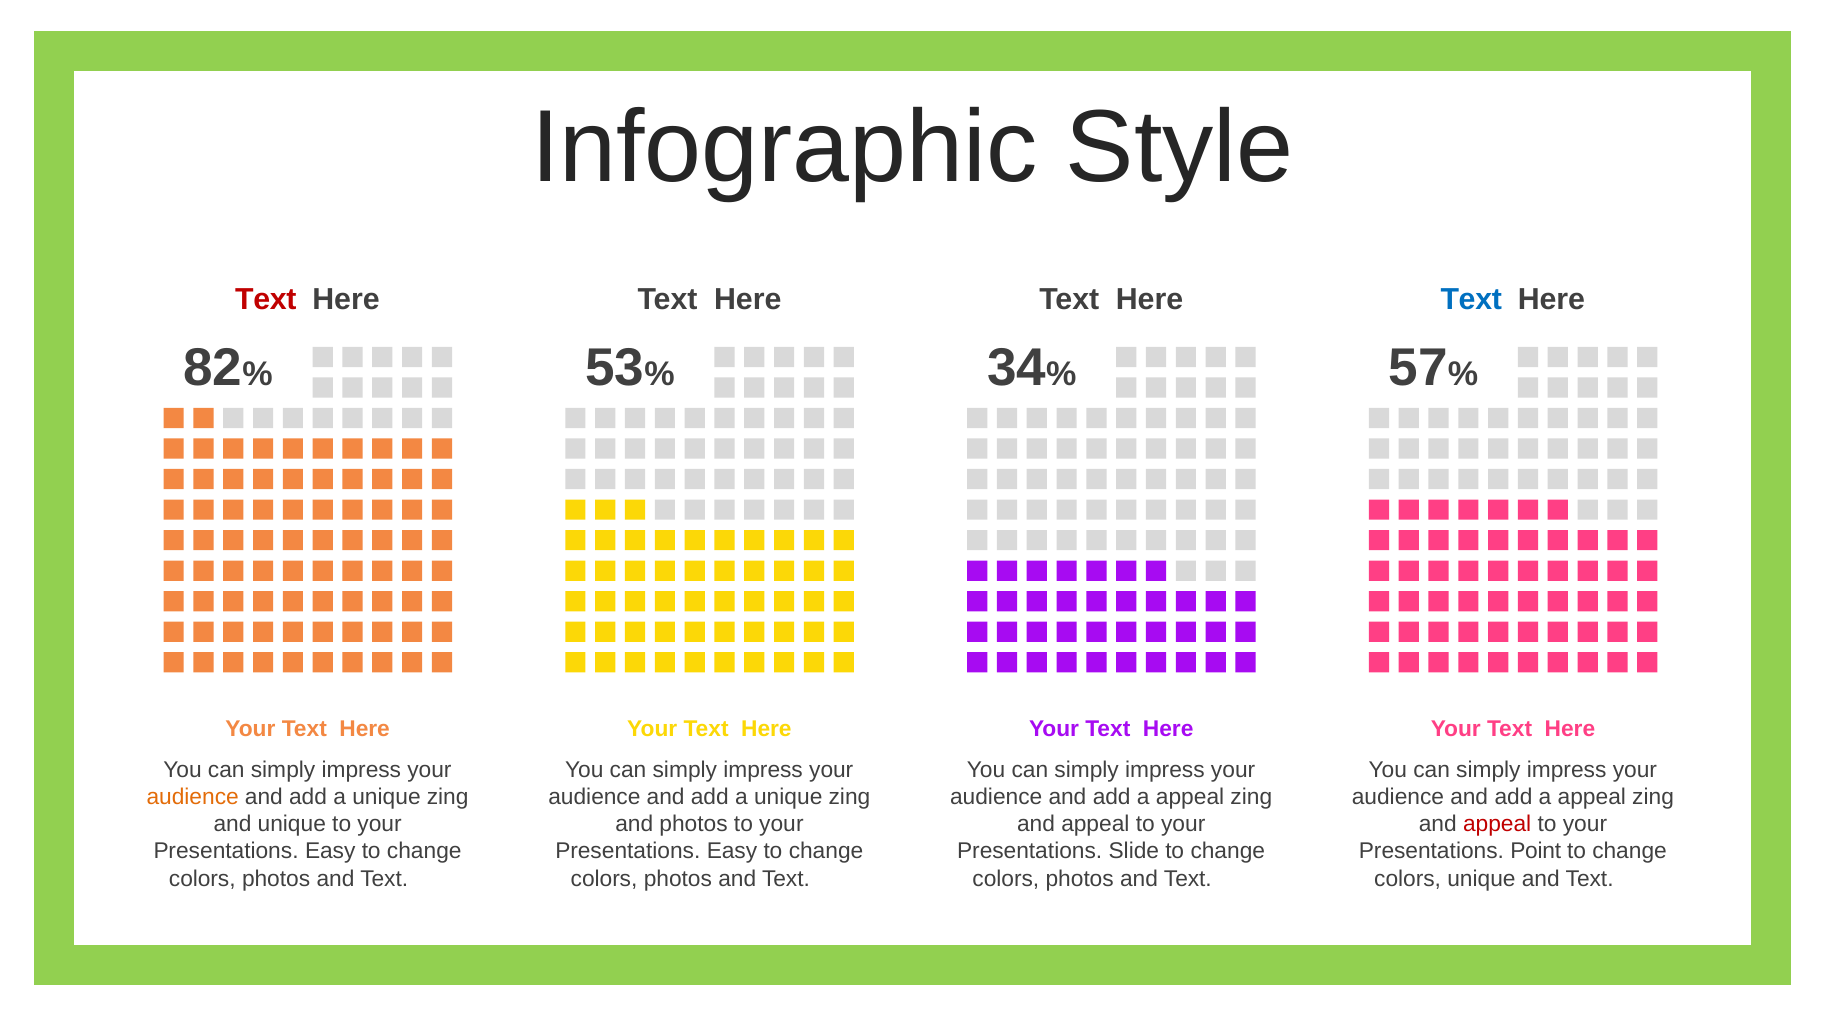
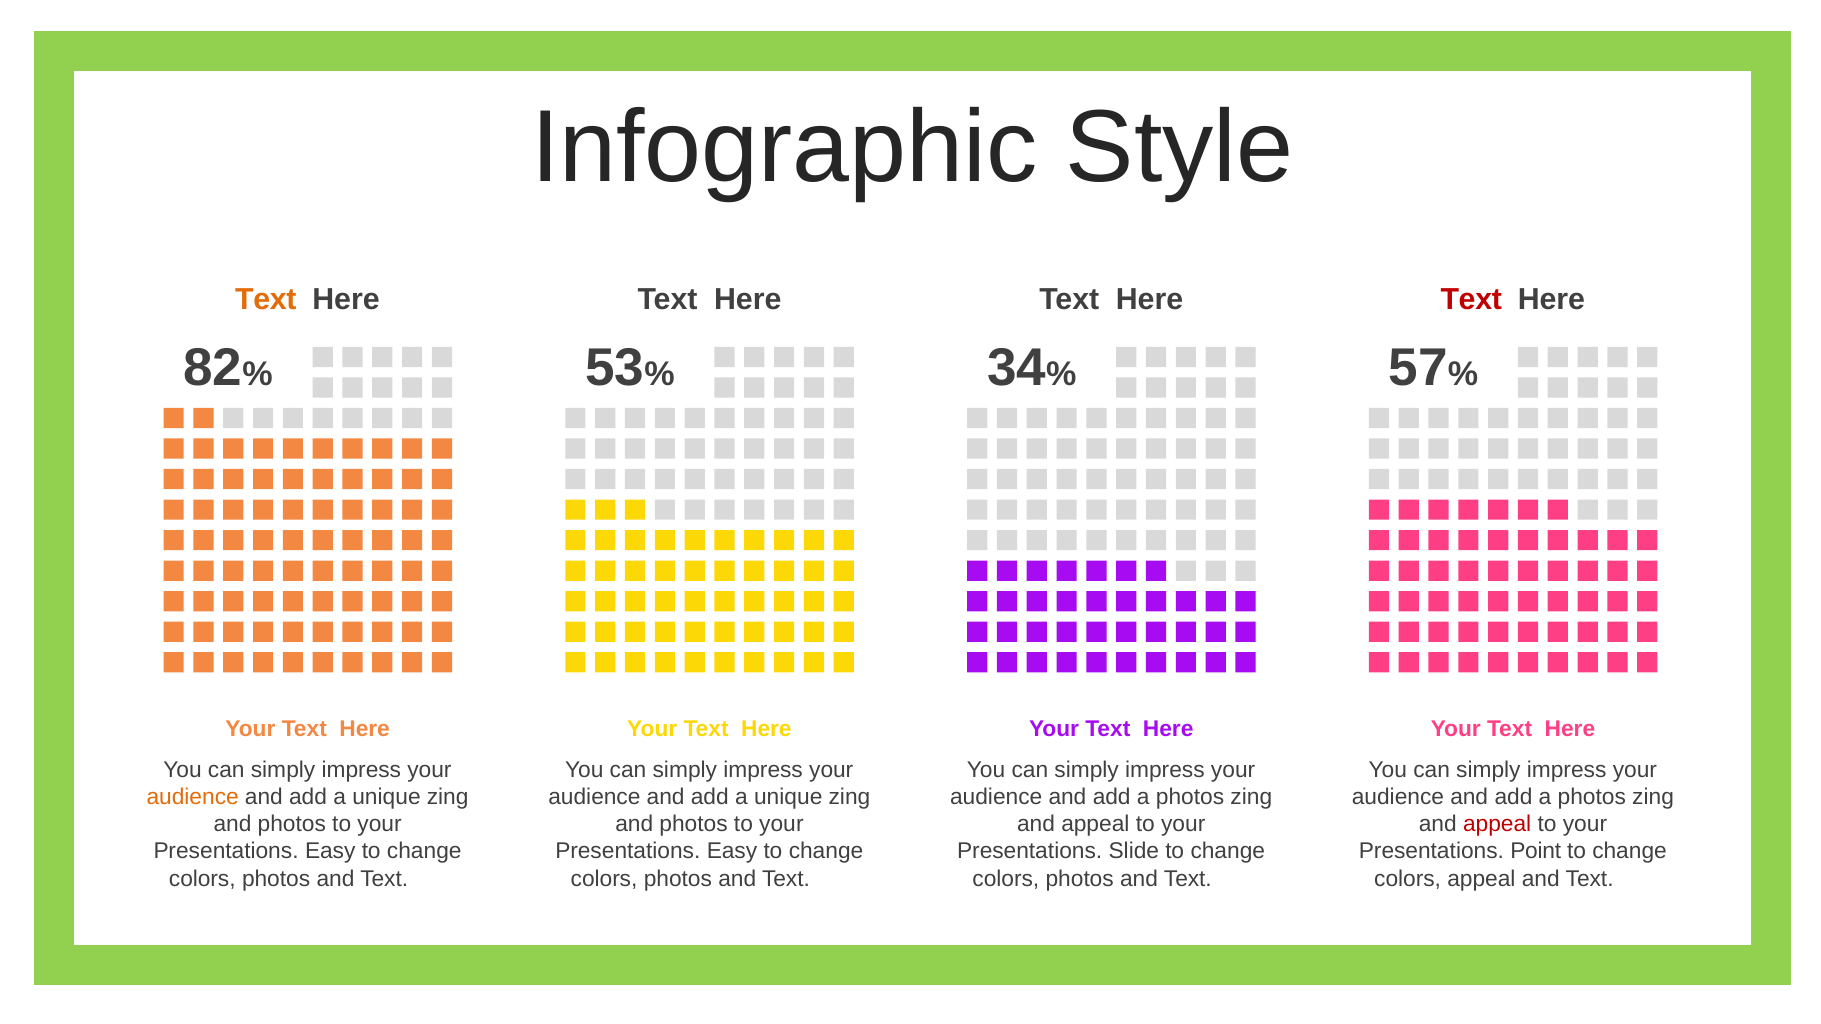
Text colour: red -> orange (266, 300)
Text colour: blue -> red (1471, 300)
appeal: appeal -> photos (1190, 797)
appeal: appeal -> photos (1592, 797)
unique: unique -> photos (292, 824)
colors unique: unique -> appeal (1481, 879)
